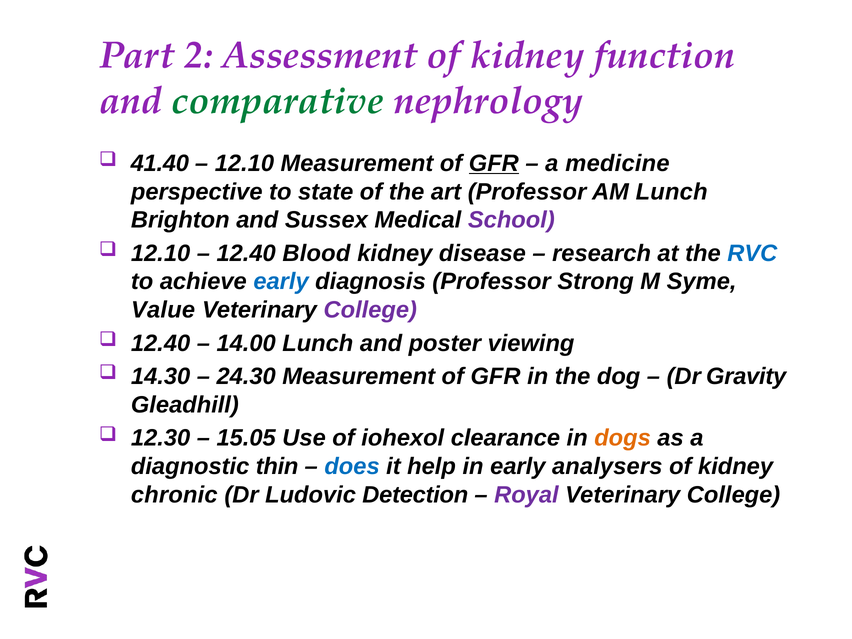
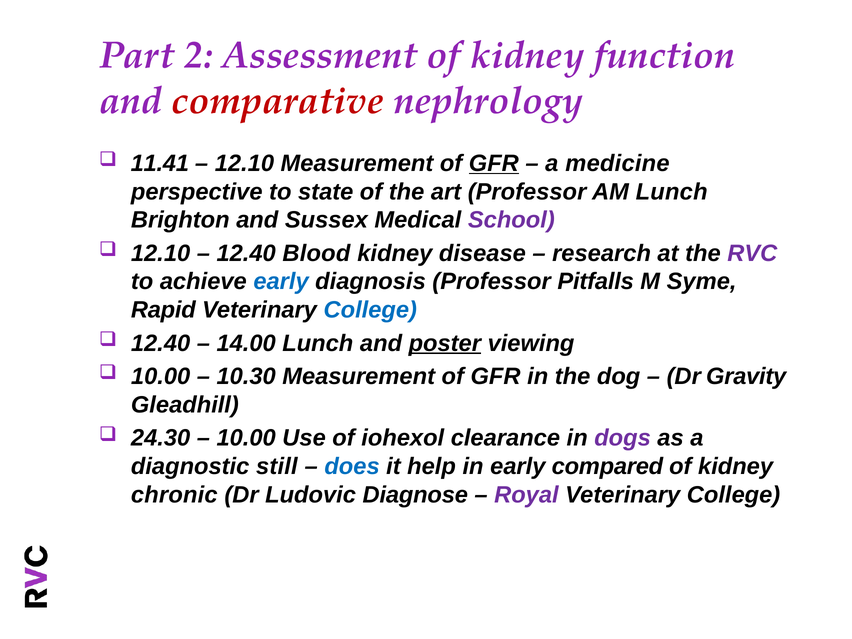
comparative colour: green -> red (278, 101)
41.40: 41.40 -> 11.41 (160, 163)
RVC colour: blue -> purple (752, 253)
Strong: Strong -> Pitfalls (596, 282)
Value: Value -> Rapid (163, 310)
College colour: purple -> blue (370, 310)
poster underline: none -> present (445, 343)
14.30: 14.30 -> 10.00 (161, 376)
24.30: 24.30 -> 10.30 (246, 376)
12.30: 12.30 -> 24.30 (161, 438)
15.05: 15.05 -> 10.00 (246, 438)
dogs colour: orange -> purple (623, 438)
thin: thin -> still (277, 466)
analysers: analysers -> compared (607, 466)
Detection: Detection -> Diagnose (415, 495)
